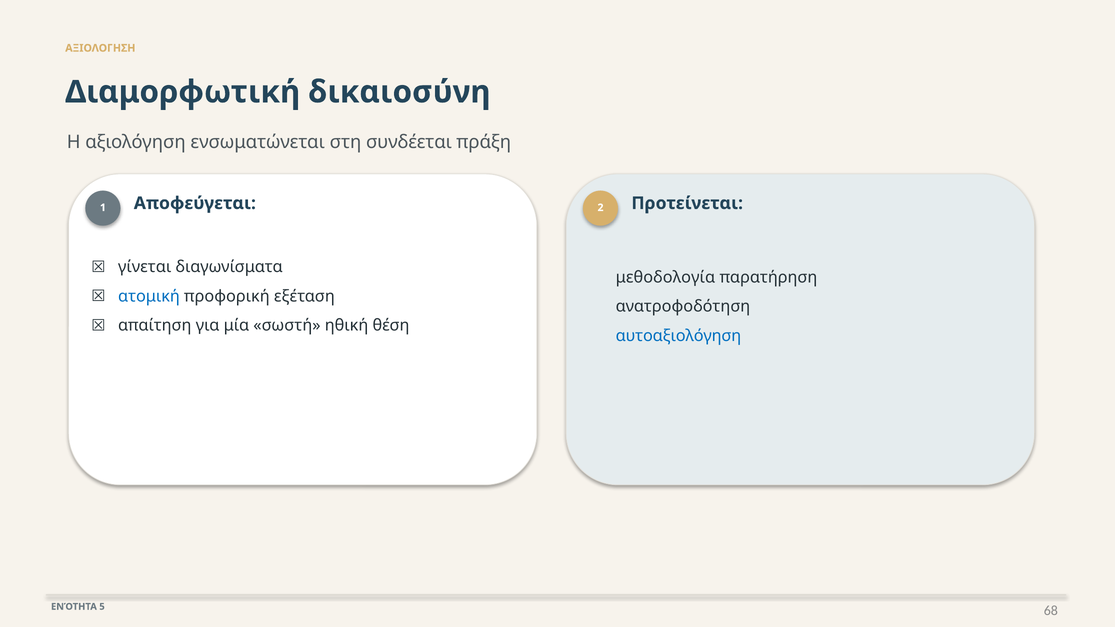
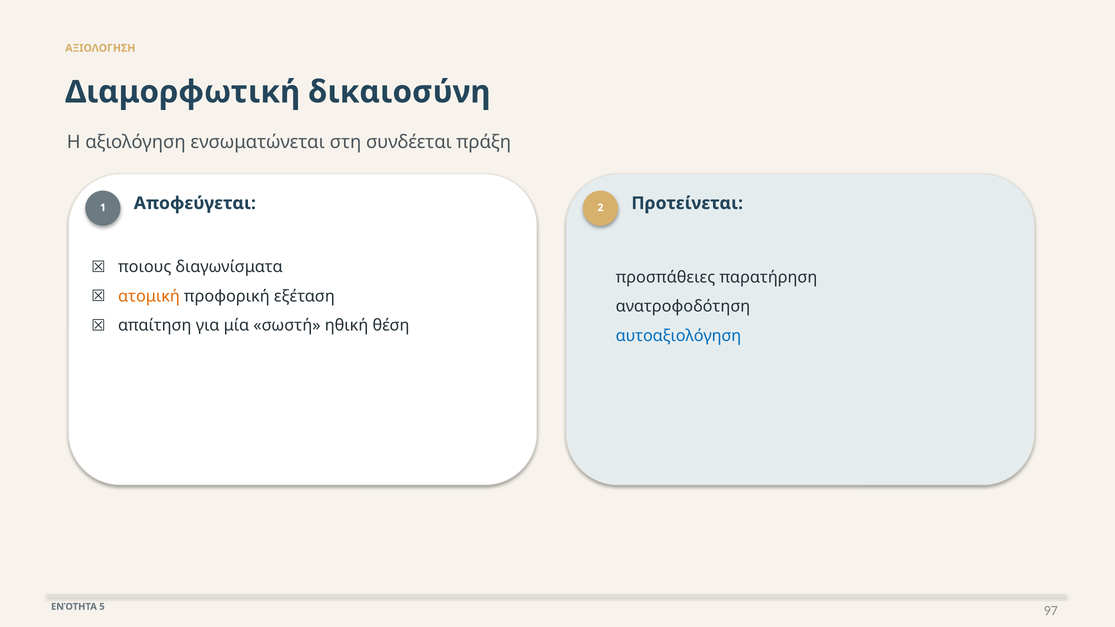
γίνεται: γίνεται -> ποιους (145, 267)
μεθοδολογία: μεθοδολογία -> προσπάθειες (665, 277)
ατομική colour: blue -> orange (149, 296)
68: 68 -> 97 (1051, 611)
